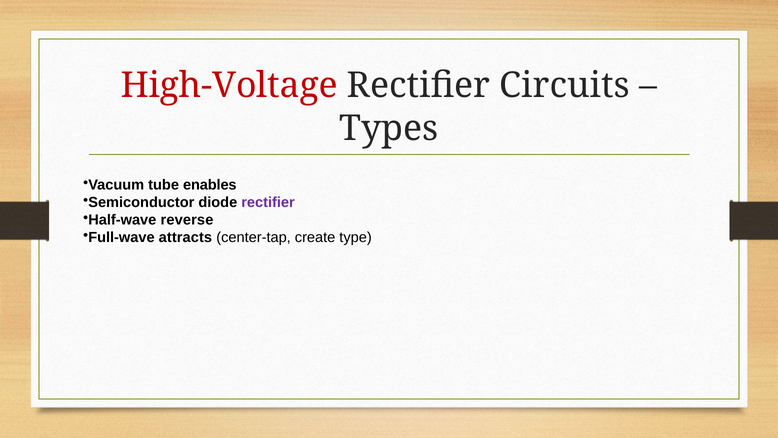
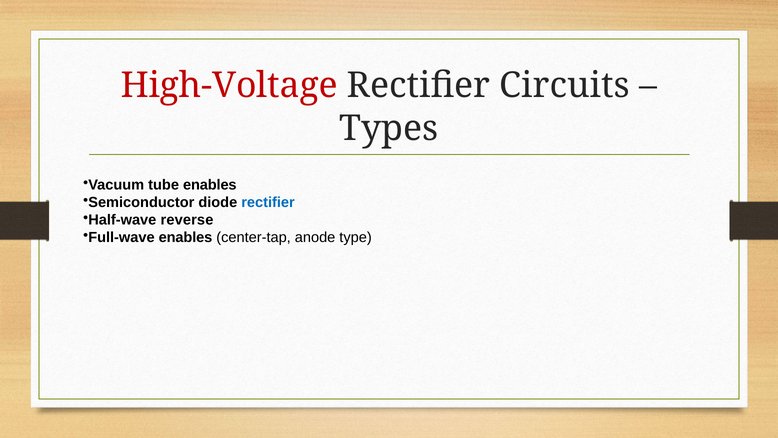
rectifier colour: purple -> blue (268, 202)
Full‑wave attracts: attracts -> enables (186, 237)
create: create -> anode (315, 237)
